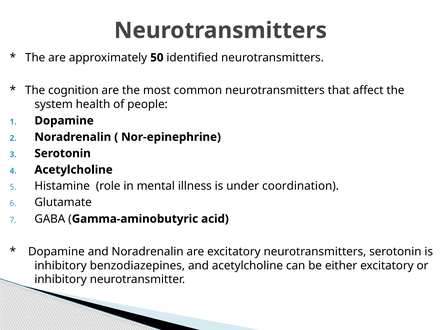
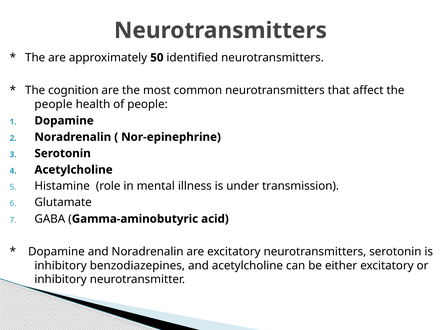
system: system -> people (54, 105)
coordination: coordination -> transmission (301, 187)
